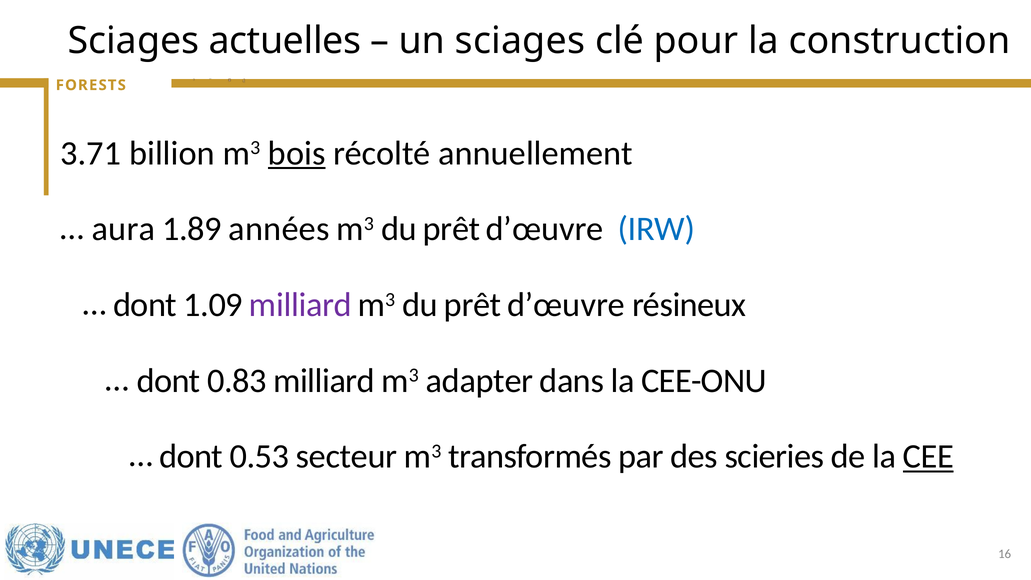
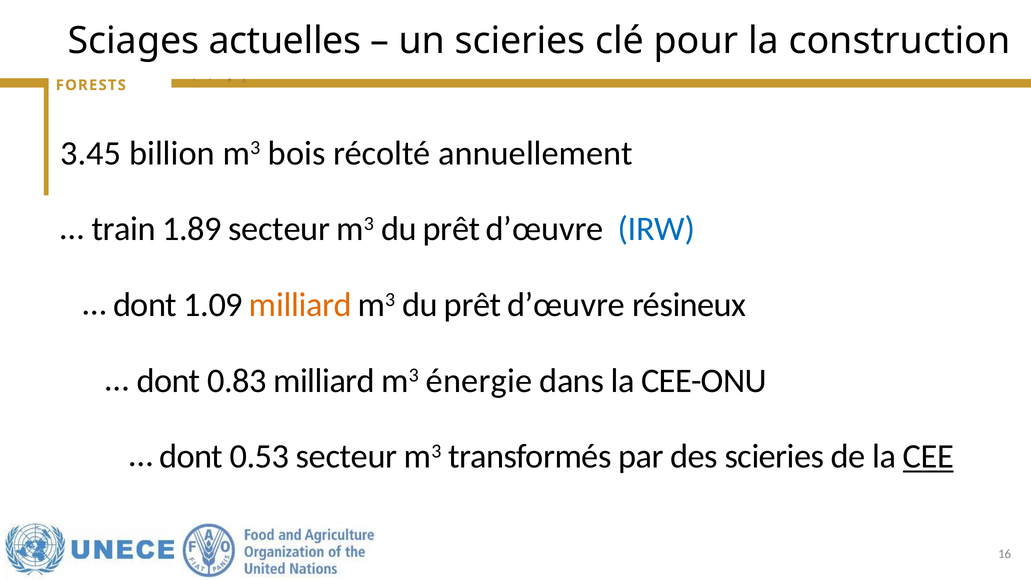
un sciages: sciages -> scieries (520, 41)
3.71: 3.71 -> 3.45 (91, 153)
bois underline: present -> none (297, 153)
aura: aura -> train (124, 229)
1.89 années: années -> secteur (279, 229)
milliard colour: purple -> orange (300, 305)
adapter: adapter -> énergie (479, 381)
